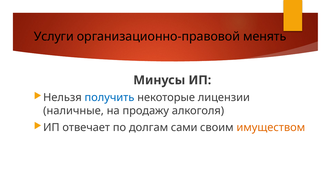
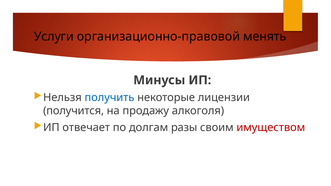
наличные: наличные -> получится (74, 111)
сами: сами -> разы (184, 128)
имуществом colour: orange -> red (271, 128)
